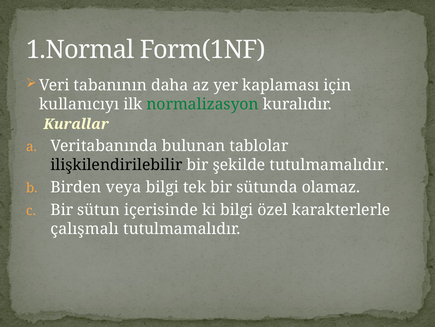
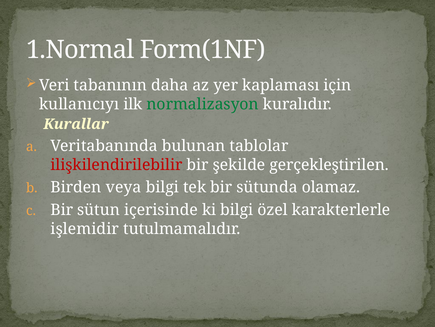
ilişkilendirilebilir colour: black -> red (116, 165)
şekilde tutulmamalıdır: tutulmamalıdır -> gerçekleştirilen (329, 165)
çalışmalı: çalışmalı -> işlemidir (85, 228)
